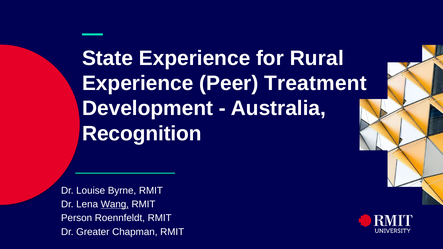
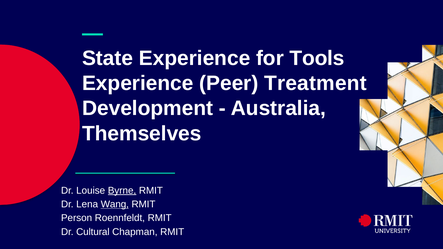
Rural: Rural -> Tools (317, 58)
Recognition: Recognition -> Themselves (142, 134)
Byrne underline: none -> present (122, 191)
Greater: Greater -> Cultural (93, 232)
